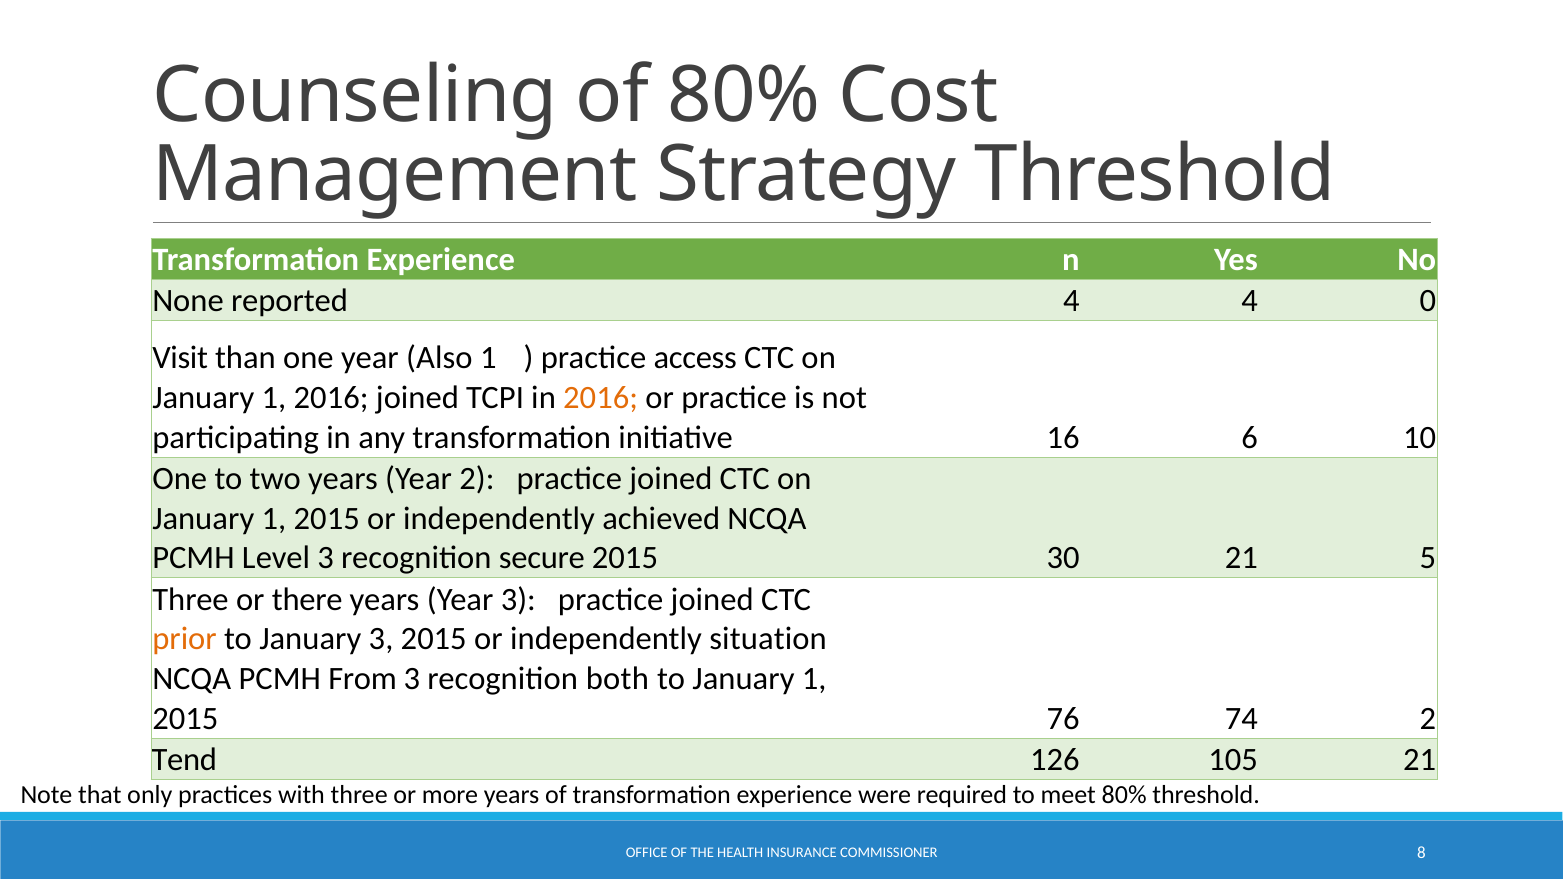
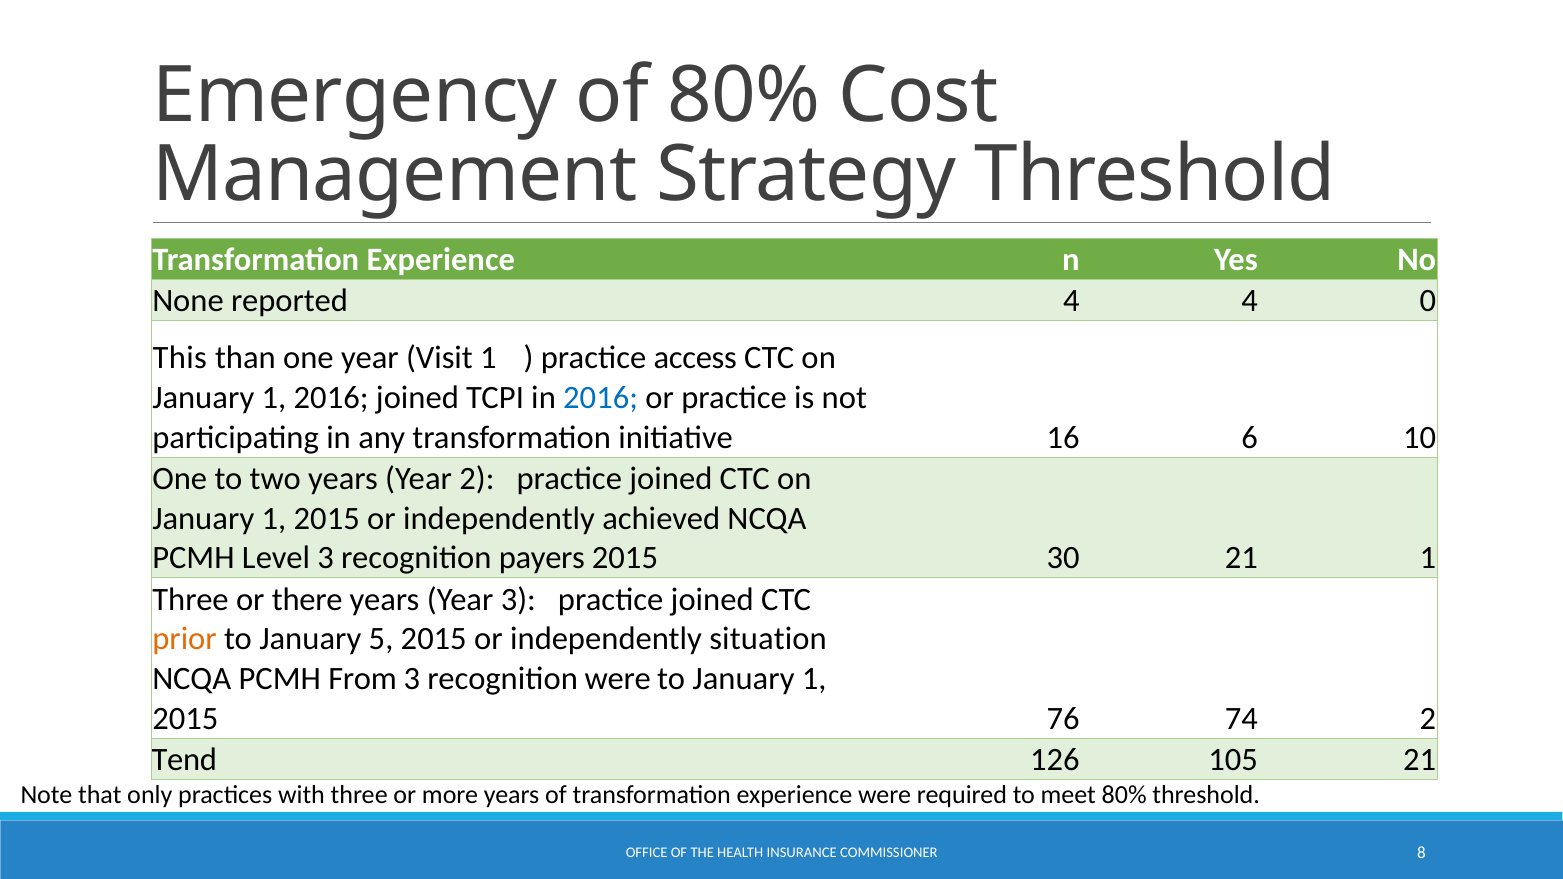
Counseling: Counseling -> Emergency (355, 95)
Visit: Visit -> This (180, 358)
Also: Also -> Visit (439, 358)
2016 colour: orange -> blue (601, 398)
secure: secure -> payers (542, 558)
21 5: 5 -> 1 (1428, 558)
January 3: 3 -> 5 (381, 639)
recognition both: both -> were (618, 679)
